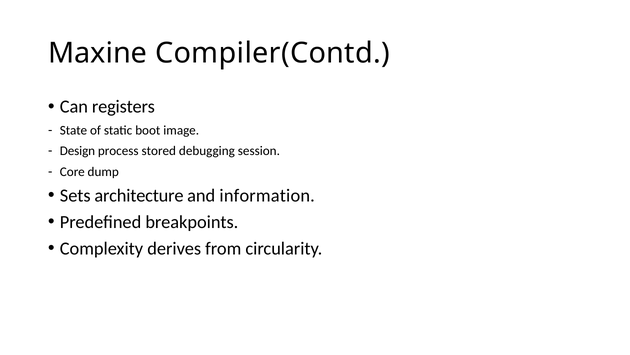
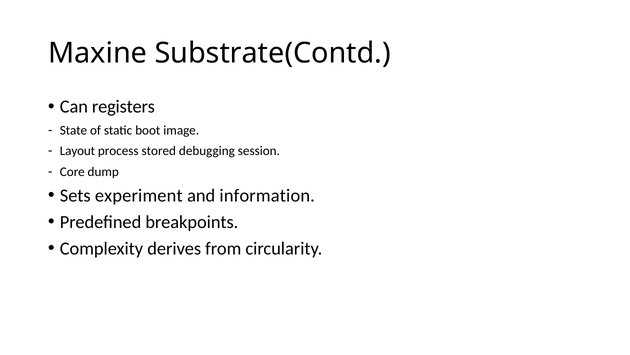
Compiler(Contd: Compiler(Contd -> Substrate(Contd (273, 53)
Design: Design -> Layout (77, 151)
architecture: architecture -> experiment (139, 195)
